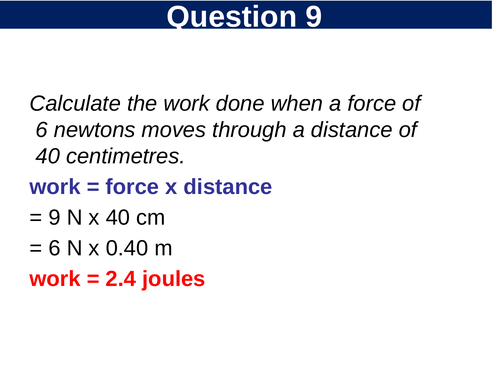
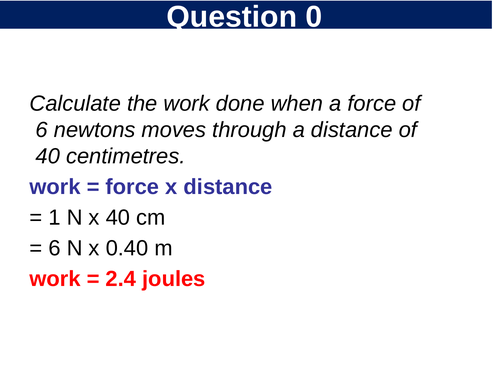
Question 9: 9 -> 0 (314, 17)
9: 9 -> 1 (55, 217)
